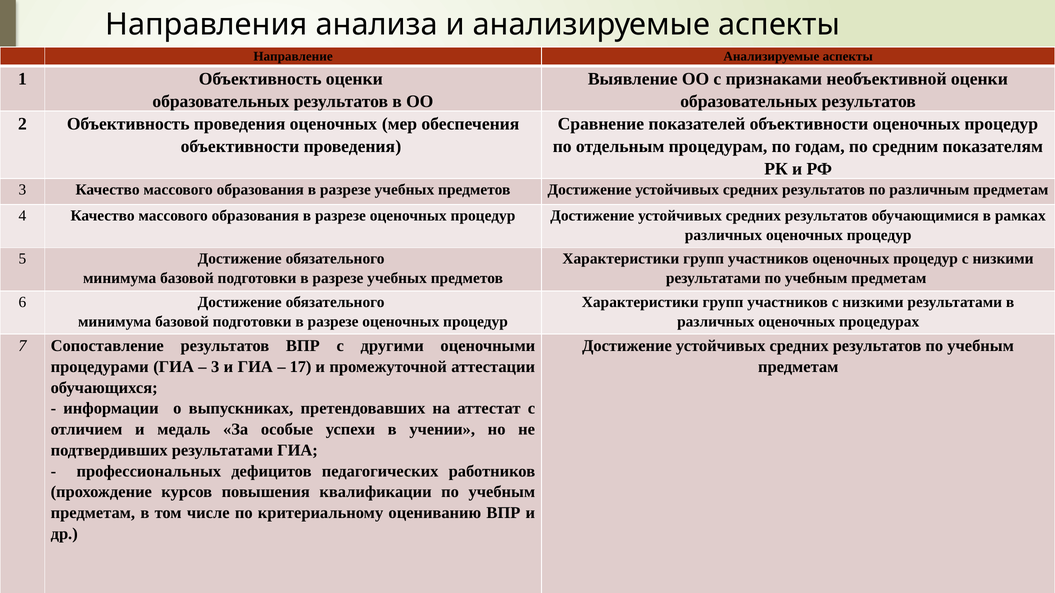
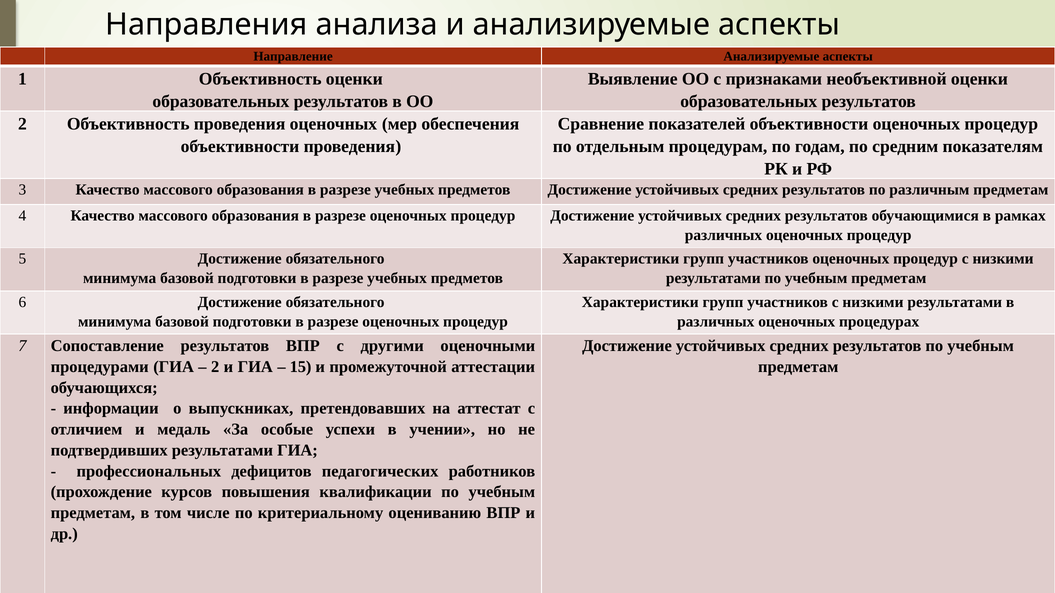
3: 3 -> 2 (215, 367)
17: 17 -> 15 (301, 367)
